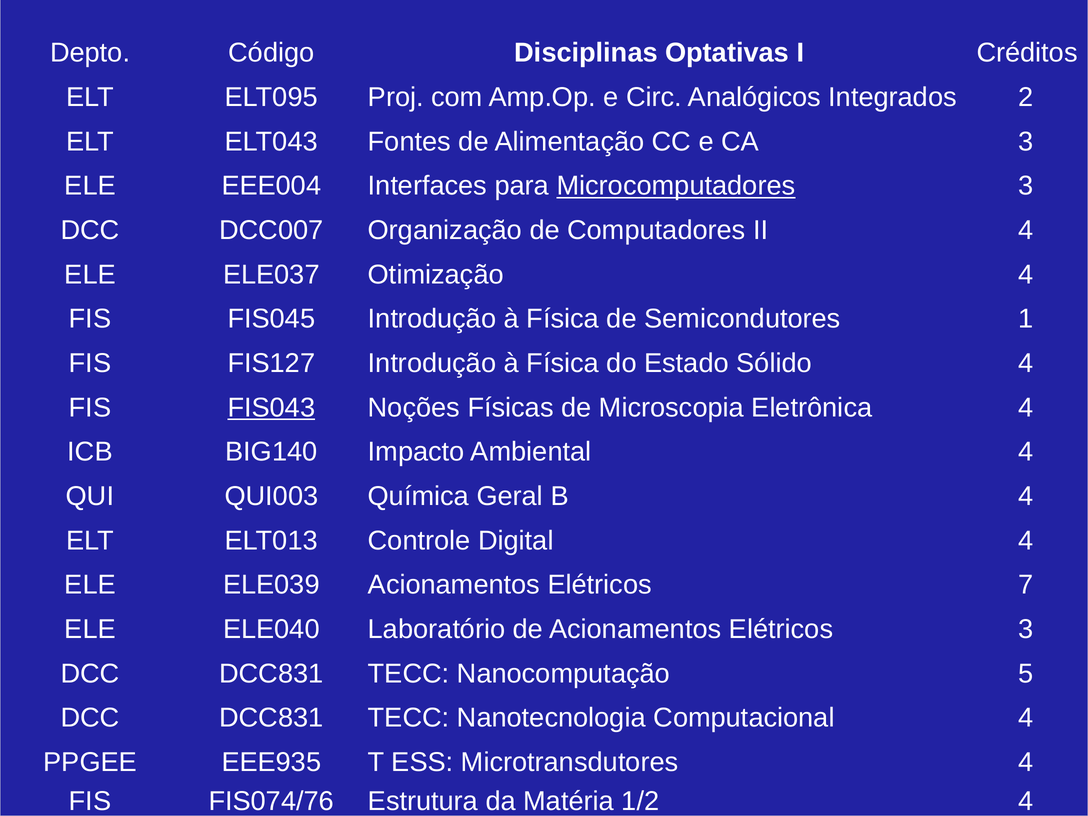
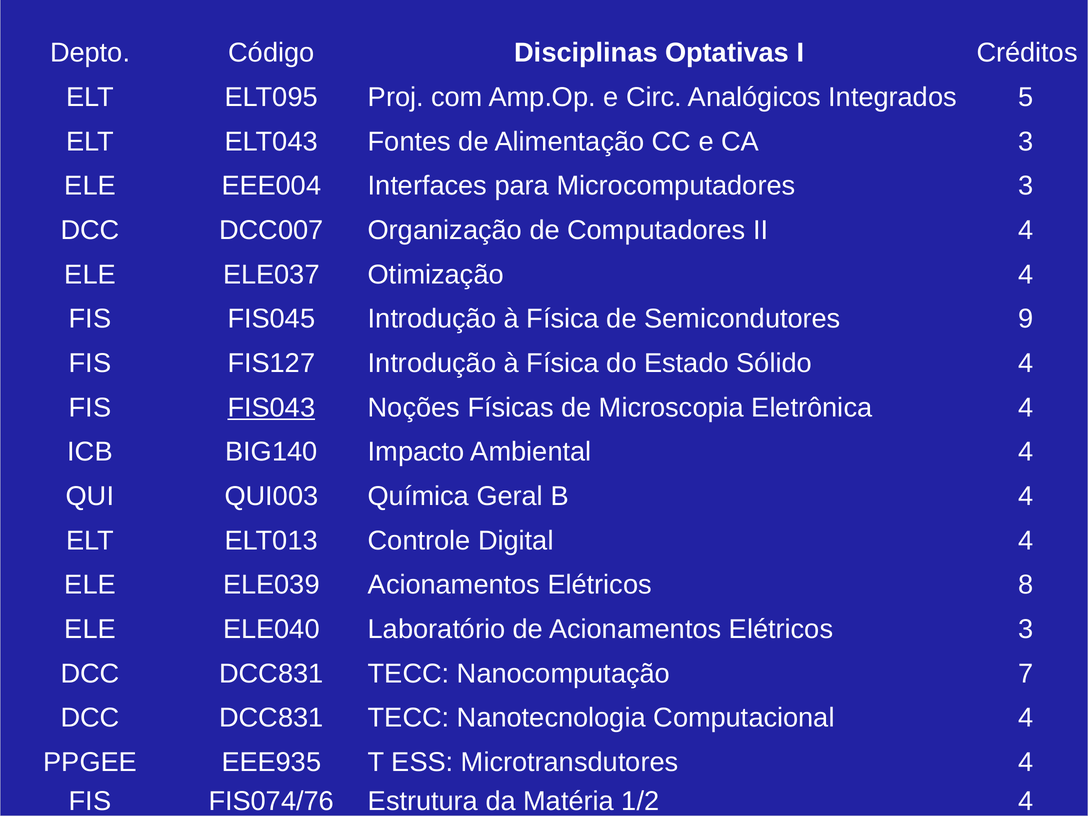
2: 2 -> 5 (1026, 97)
Microcomputadores underline: present -> none (676, 186)
1: 1 -> 9 (1026, 319)
7: 7 -> 8 (1026, 585)
5: 5 -> 7 (1026, 674)
